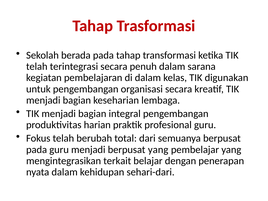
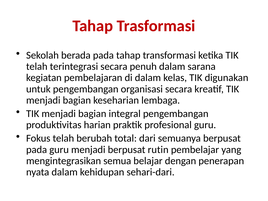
berpusat yang: yang -> rutin (158, 150)
terkait: terkait -> semua (117, 161)
